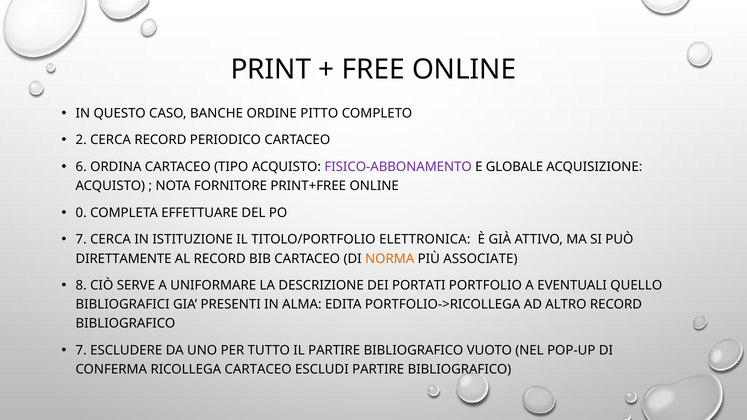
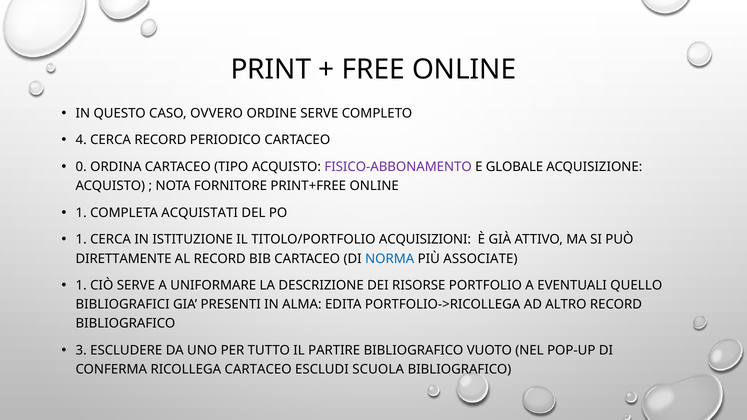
BANCHE: BANCHE -> OVVERO (217, 113)
ORDINE PITTO: PITTO -> SERVE (319, 113)
2: 2 -> 4 (81, 140)
6: 6 -> 0 (81, 167)
0: 0 -> 1 (81, 213)
EFFETTUARE: EFFETTUARE -> ACQUISTATI (200, 213)
7: 7 -> 1 (81, 240)
ELETTRONICA: ELETTRONICA -> ACQUISIZIONI (425, 240)
NORMA colour: orange -> blue (390, 259)
8: 8 -> 1 (81, 286)
PORTATI: PORTATI -> RISORSE (419, 286)
7: 7 -> 3 (81, 351)
ESCLUDI PARTIRE: PARTIRE -> SCUOLA (378, 370)
